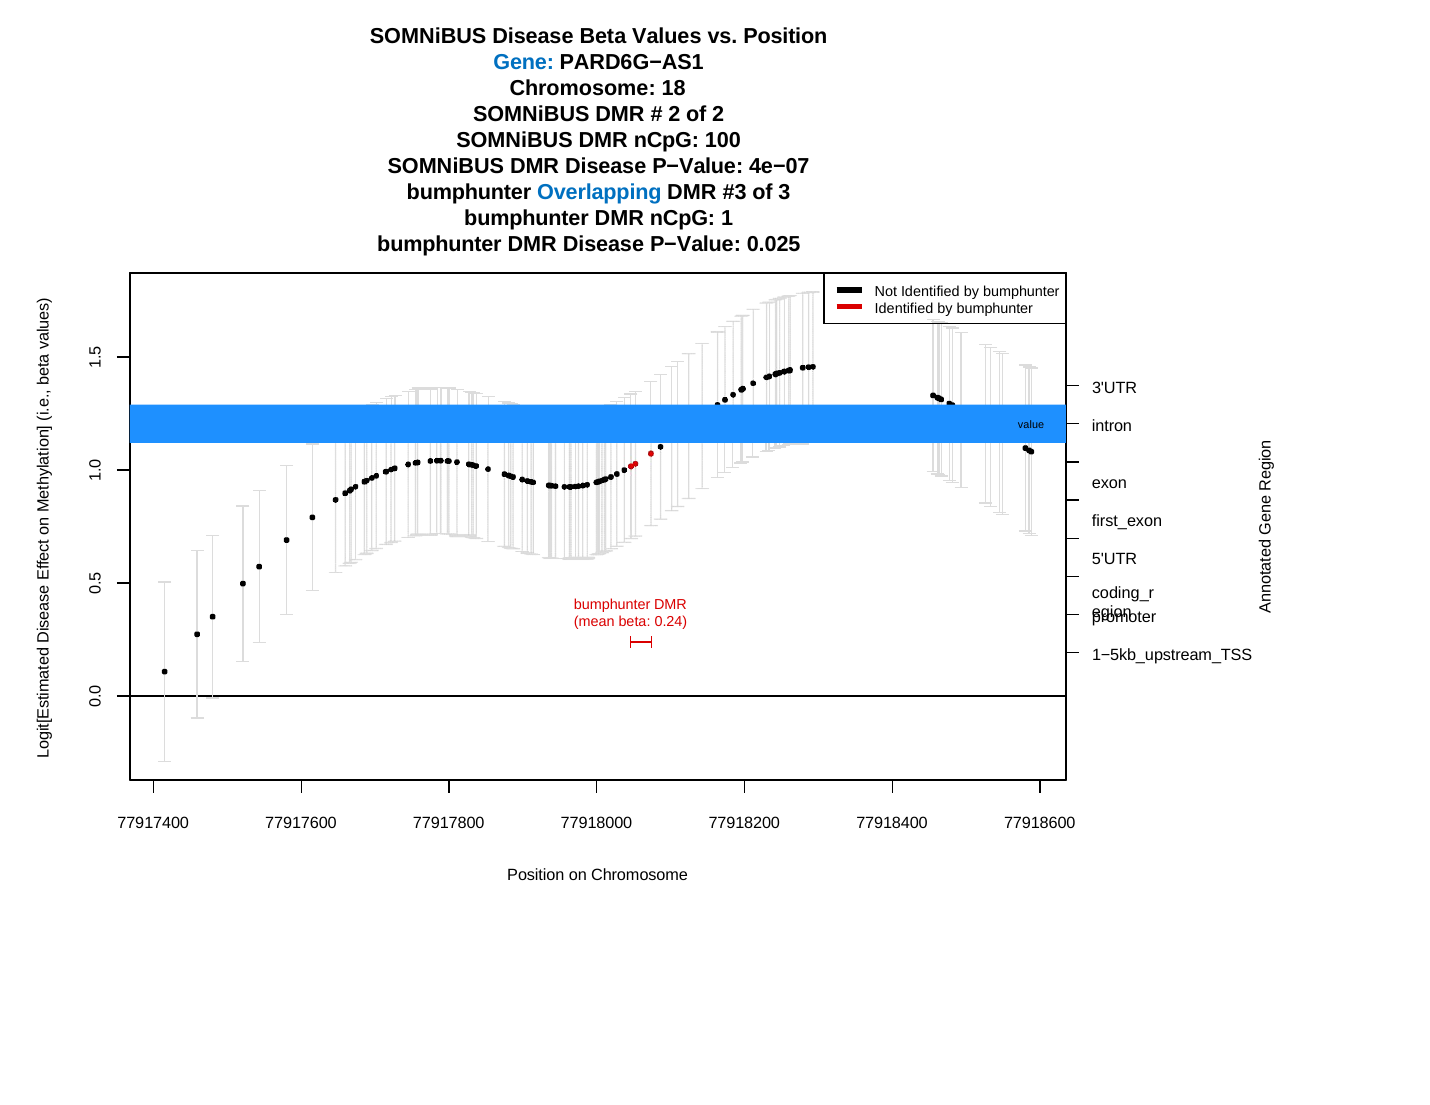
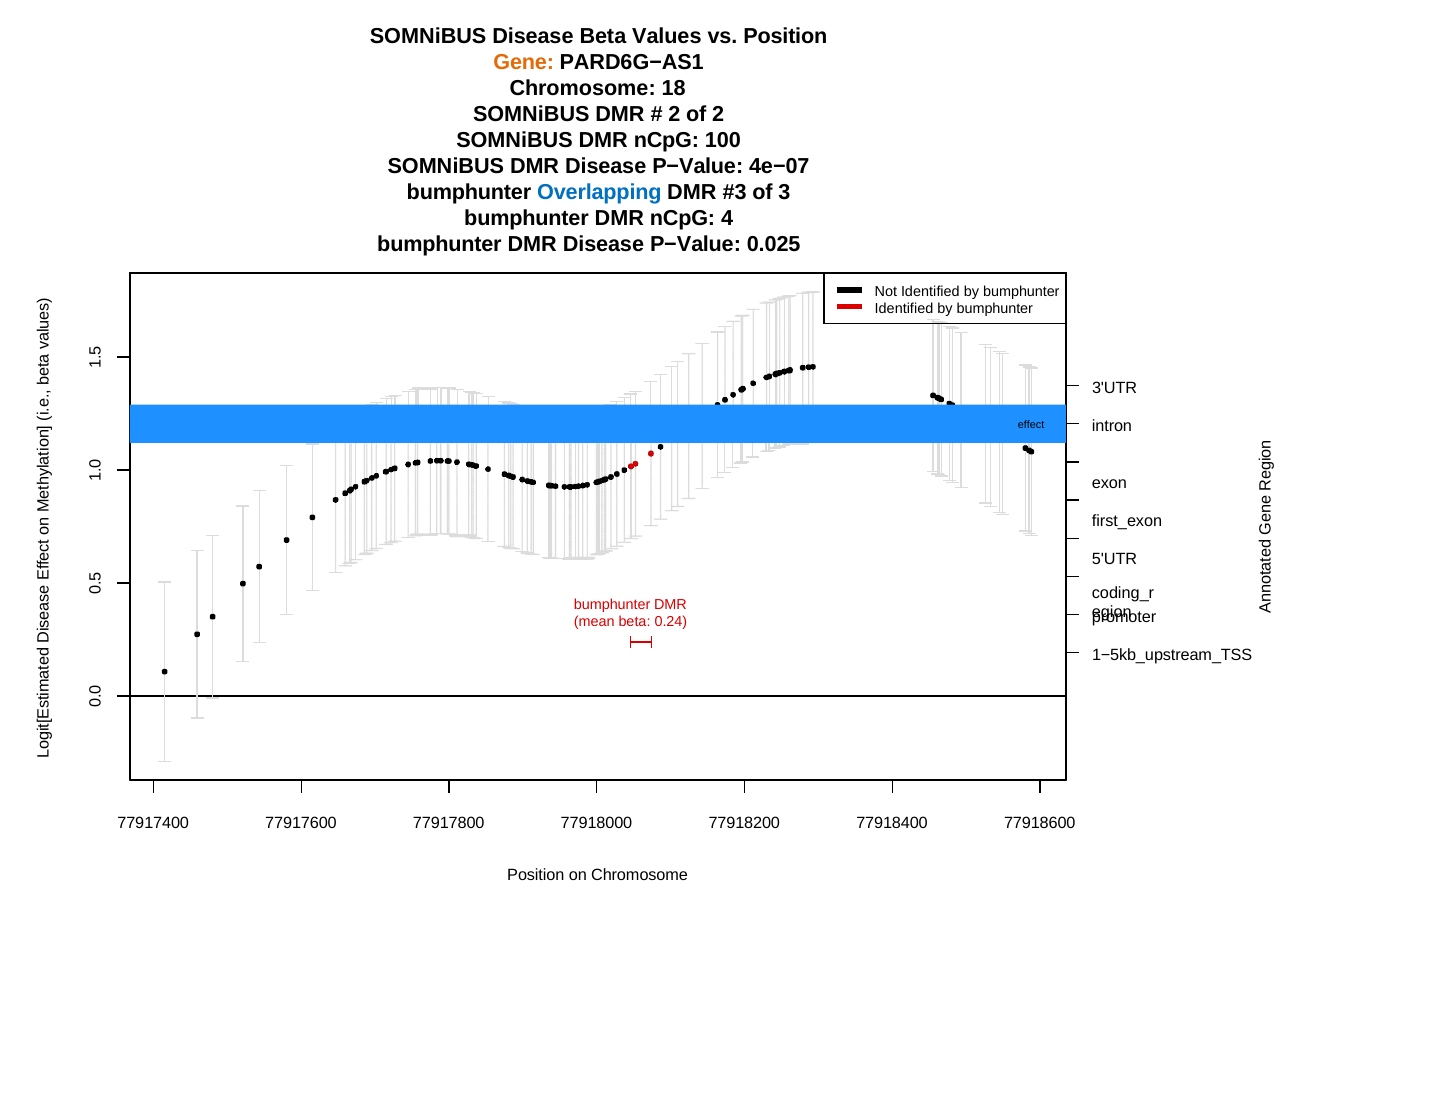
Gene colour: blue -> orange (524, 62)
nCpG 1: 1 -> 4 (727, 218)
value: value -> effect (1031, 425)
